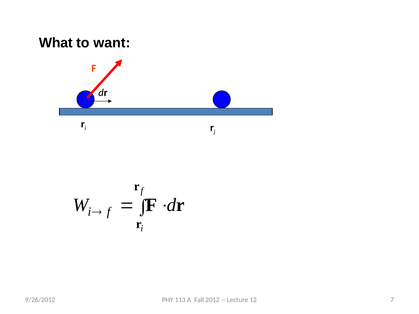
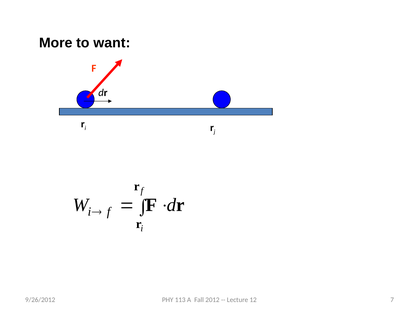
What: What -> More (56, 43)
